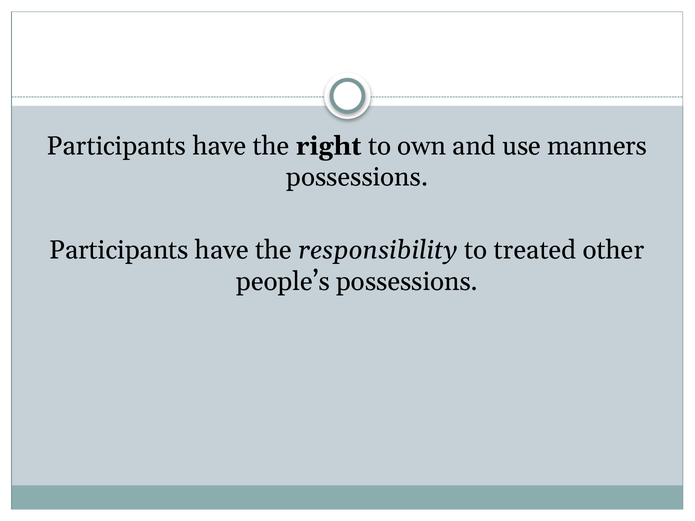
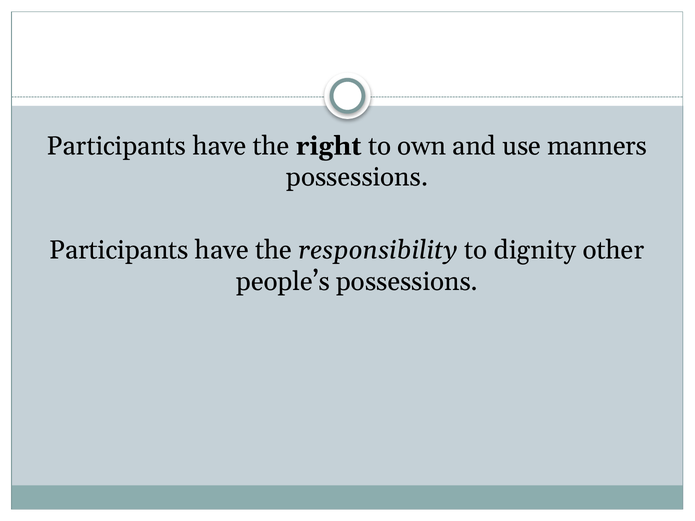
treated: treated -> dignity (535, 250)
